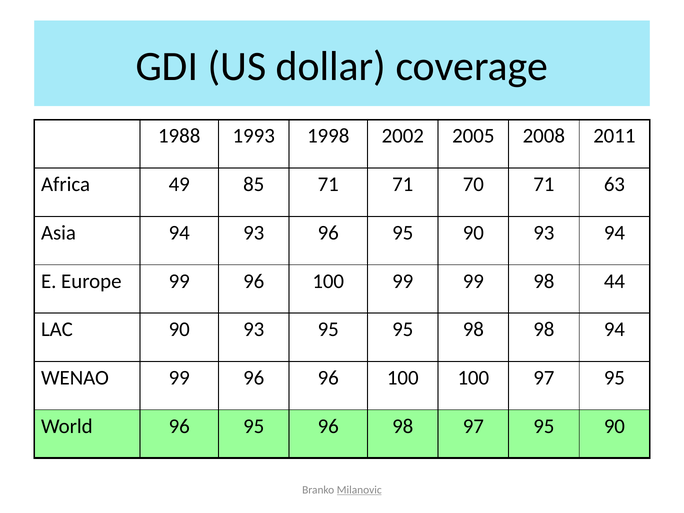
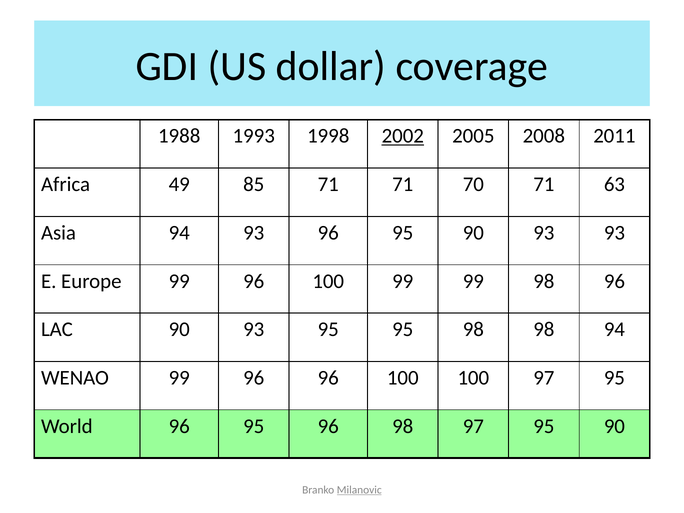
2002 underline: none -> present (403, 136)
93 94: 94 -> 93 (614, 233)
98 44: 44 -> 96 (614, 281)
